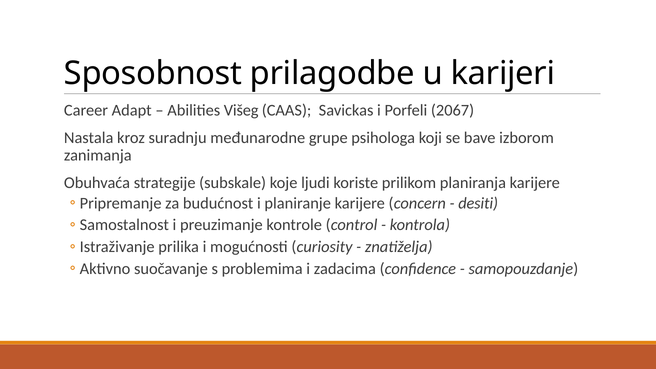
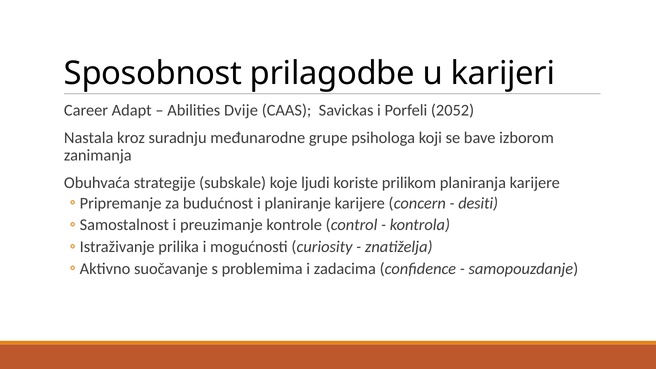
Višeg: Višeg -> Dvije (241, 111)
2067: 2067 -> 2052 (453, 111)
